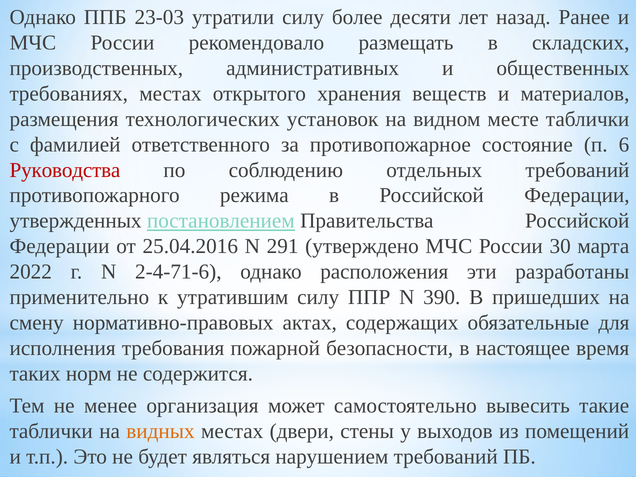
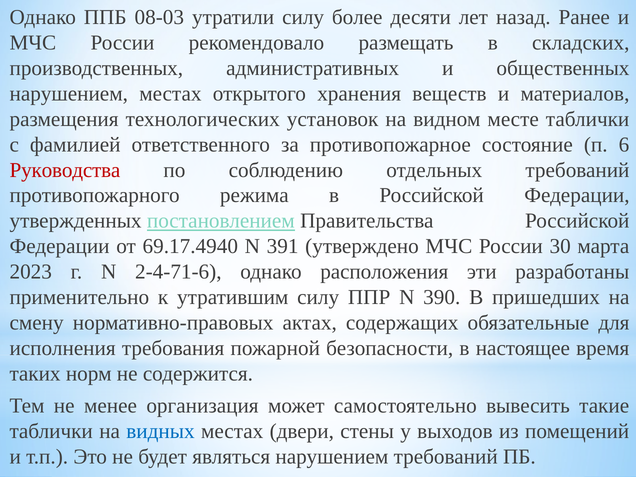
23-03: 23-03 -> 08-03 (159, 17)
требованиях: требованиях -> нарушением (69, 94)
25.04.2016: 25.04.2016 -> 69.17.4940 (190, 246)
291: 291 -> 391 (283, 246)
2022: 2022 -> 2023 (31, 272)
видных colour: orange -> blue (161, 431)
